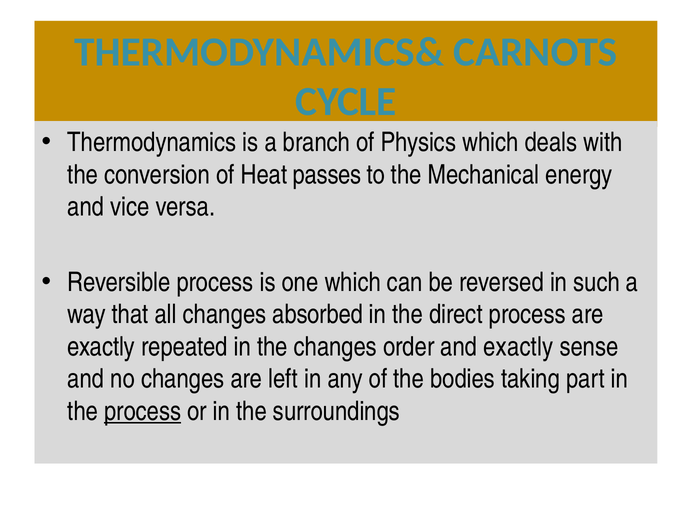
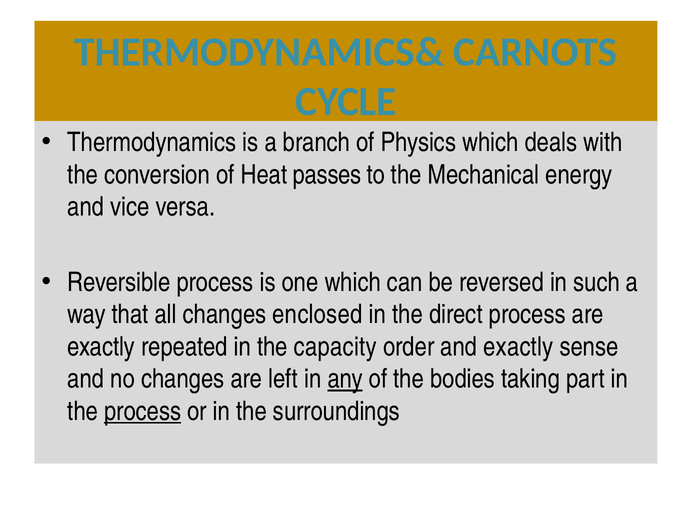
absorbed: absorbed -> enclosed (318, 314)
the changes: changes -> capacity (335, 347)
any underline: none -> present (345, 379)
